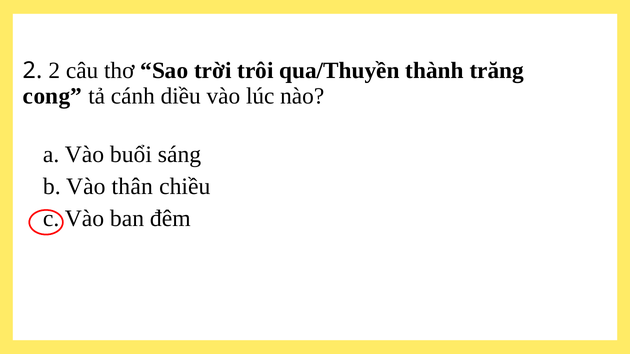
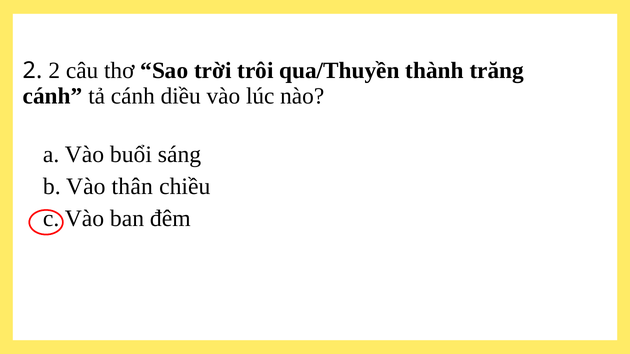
cong: cong -> cánh (53, 96)
